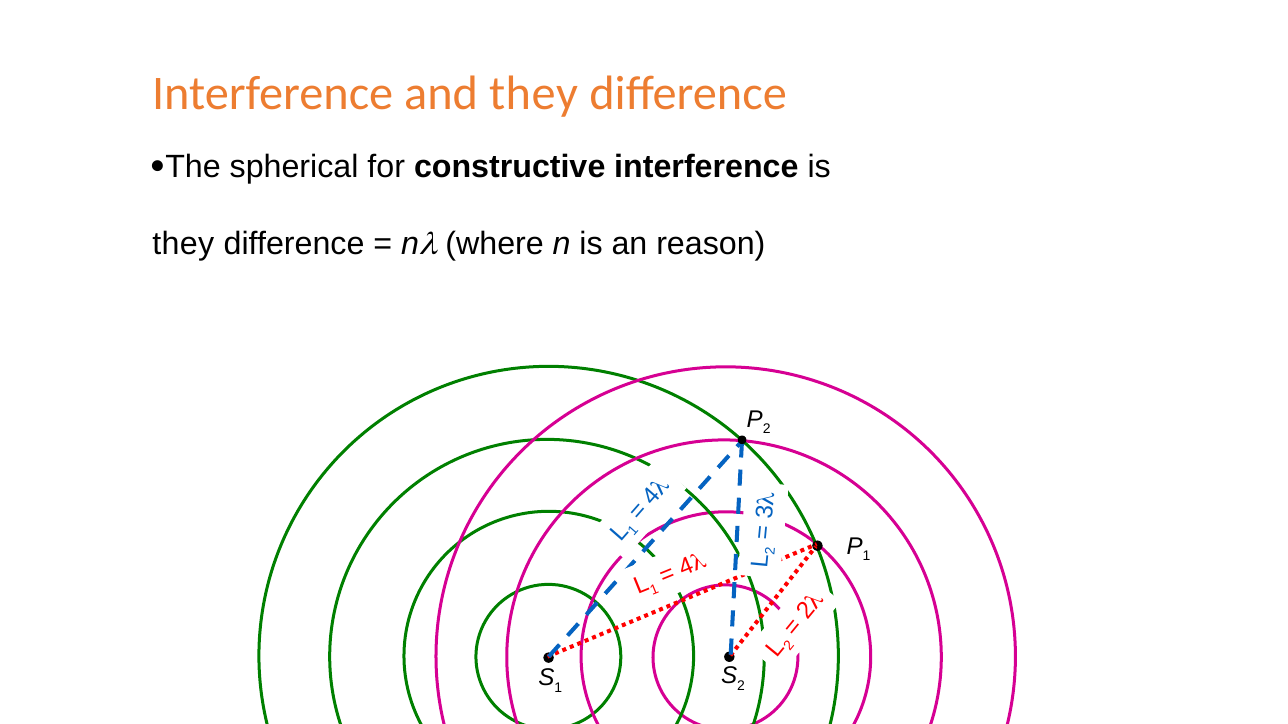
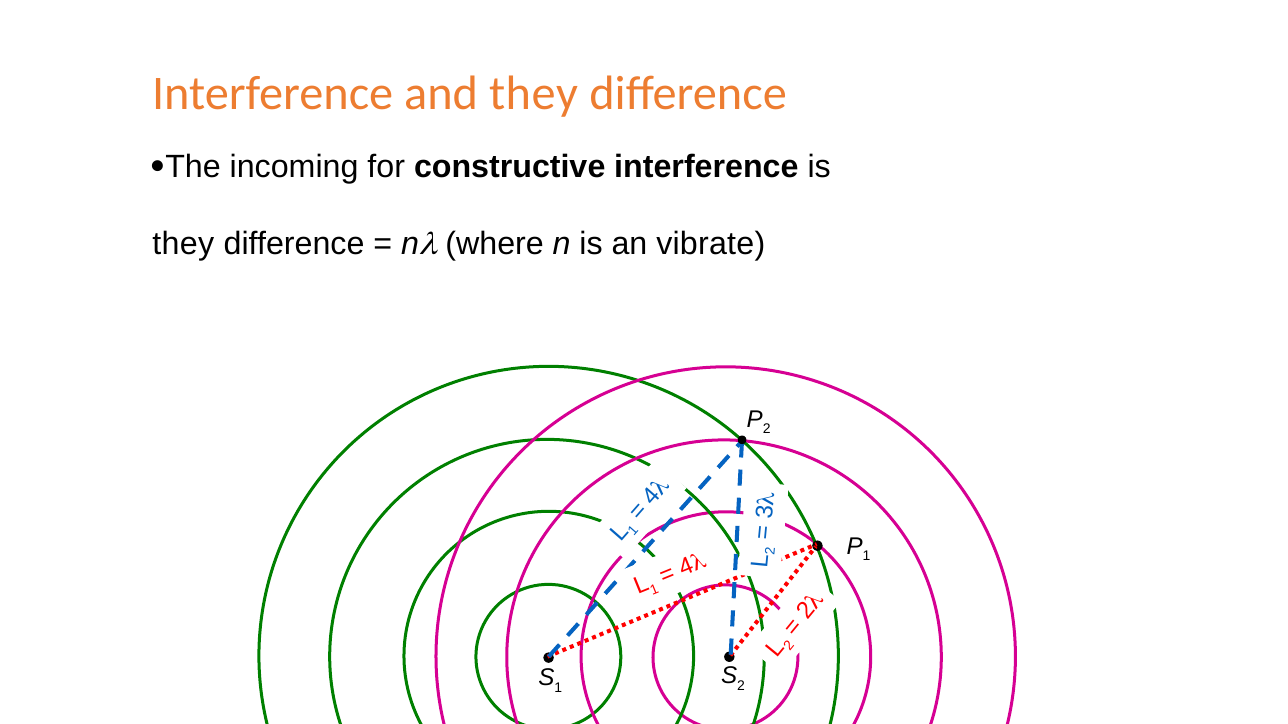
spherical: spherical -> incoming (294, 167)
reason: reason -> vibrate (711, 244)
